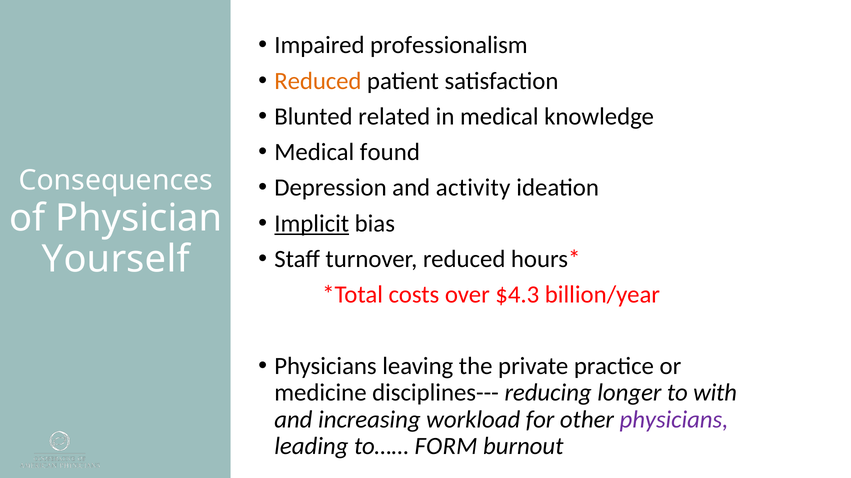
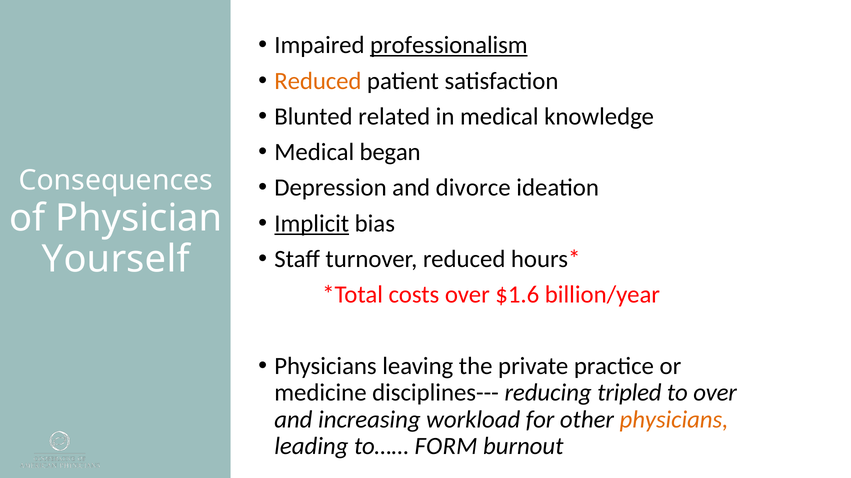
professionalism underline: none -> present (449, 45)
found: found -> began (390, 152)
activity: activity -> divorce (473, 188)
$4.3: $4.3 -> $1.6 (517, 295)
longer: longer -> tripled (629, 393)
to with: with -> over (715, 393)
physicians colour: purple -> orange (674, 420)
